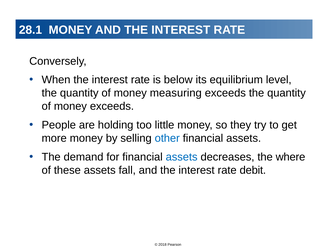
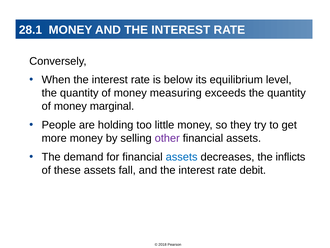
money exceeds: exceeds -> marginal (112, 106)
other colour: blue -> purple (167, 138)
where: where -> inflicts (290, 157)
